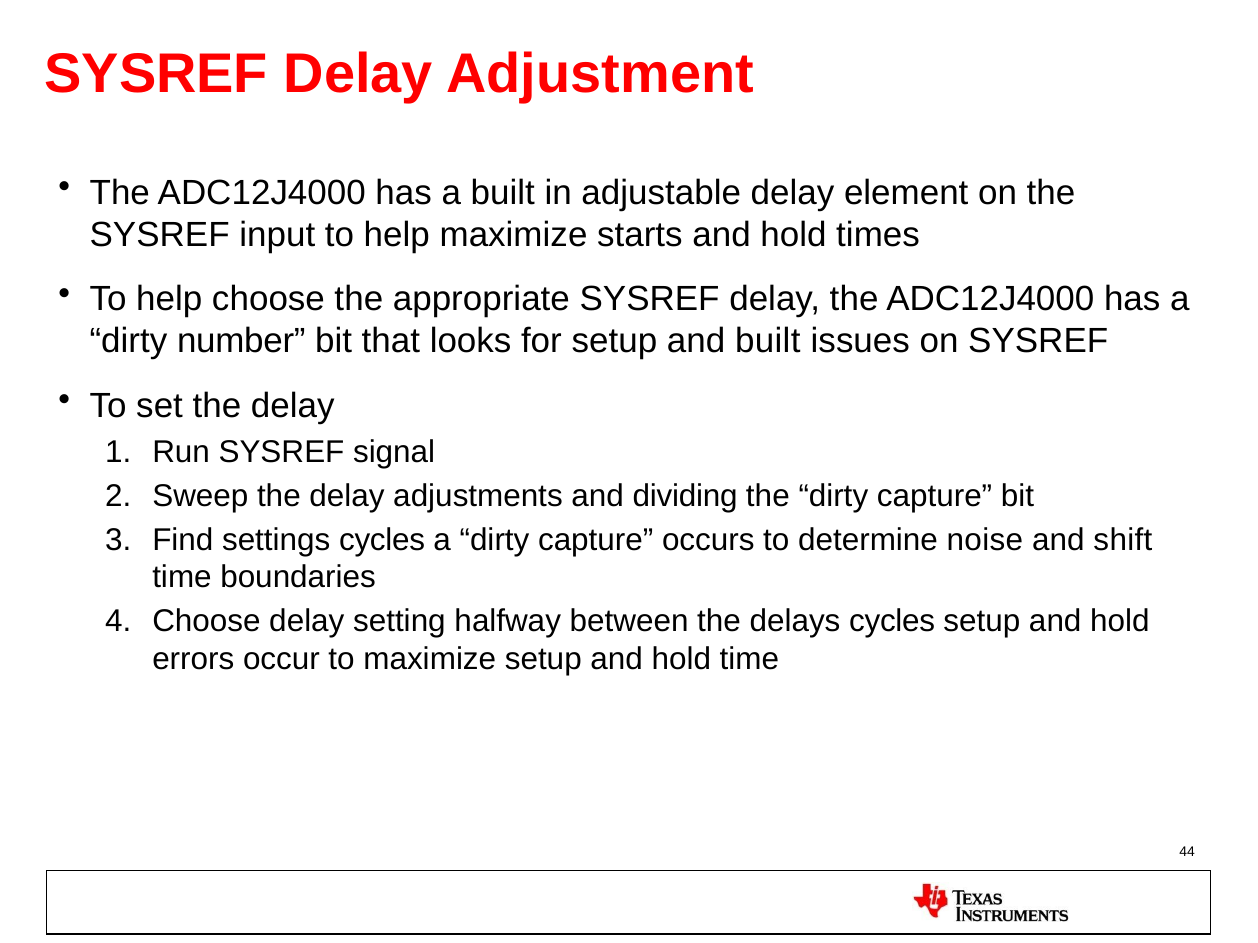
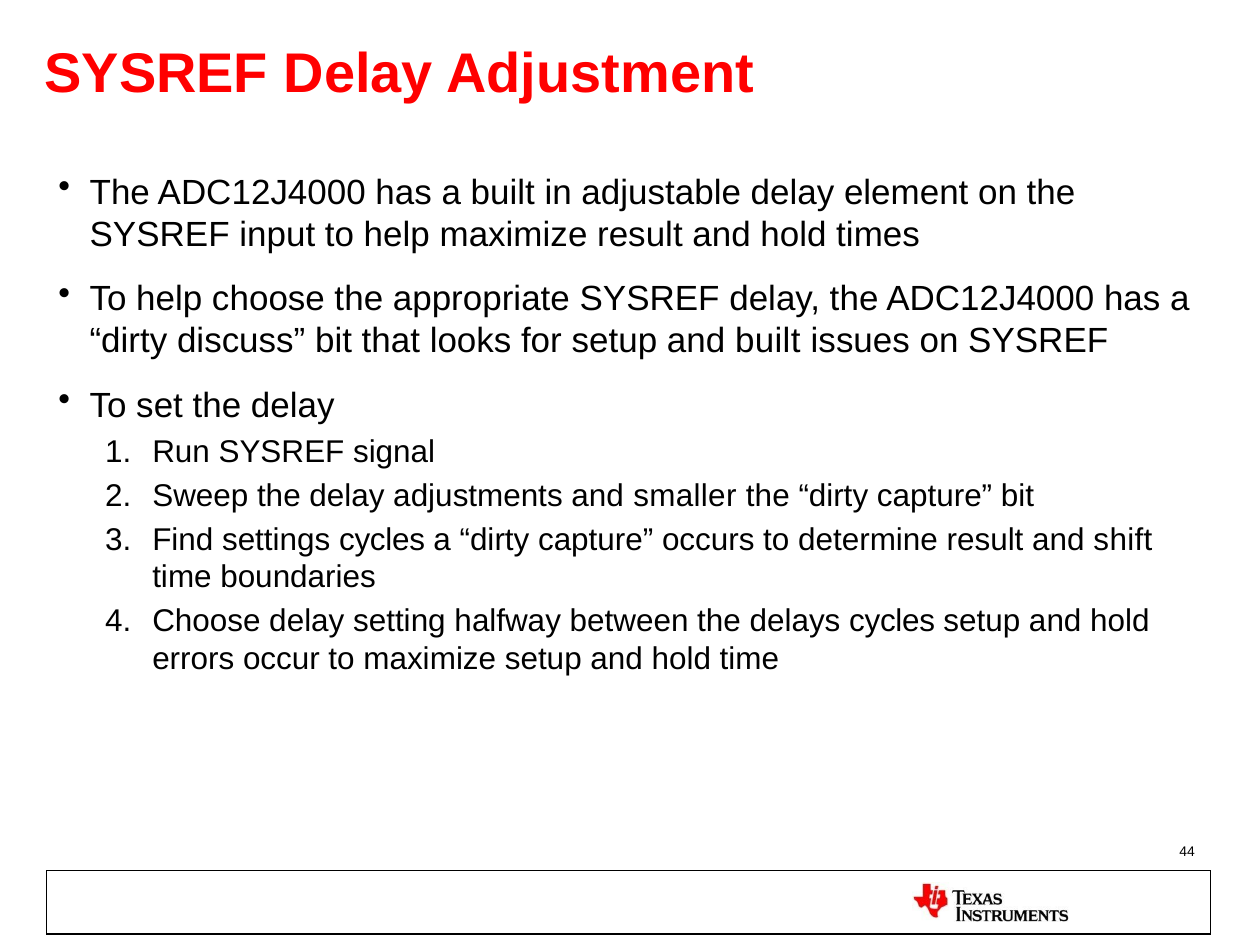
maximize starts: starts -> result (640, 235)
number: number -> discuss (241, 341)
dividing: dividing -> smaller (685, 496)
determine noise: noise -> result (985, 540)
